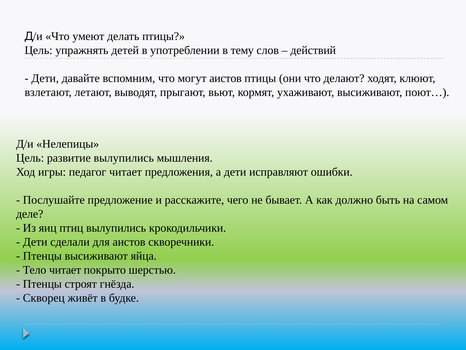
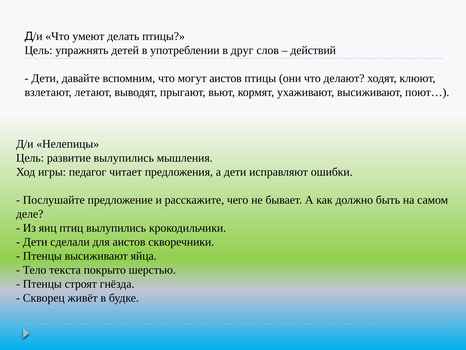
тему: тему -> друг (242, 50)
Тело читает: читает -> текста (65, 270)
